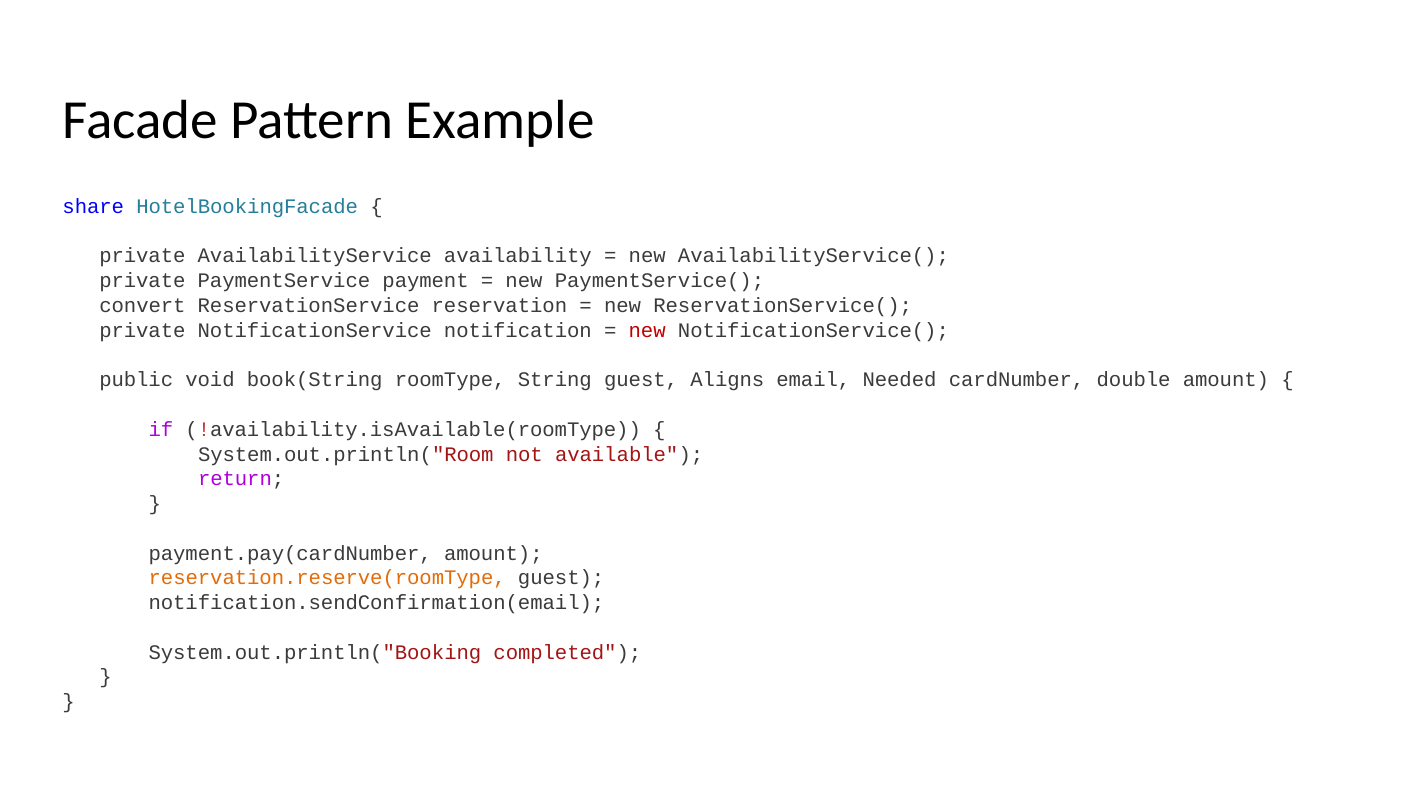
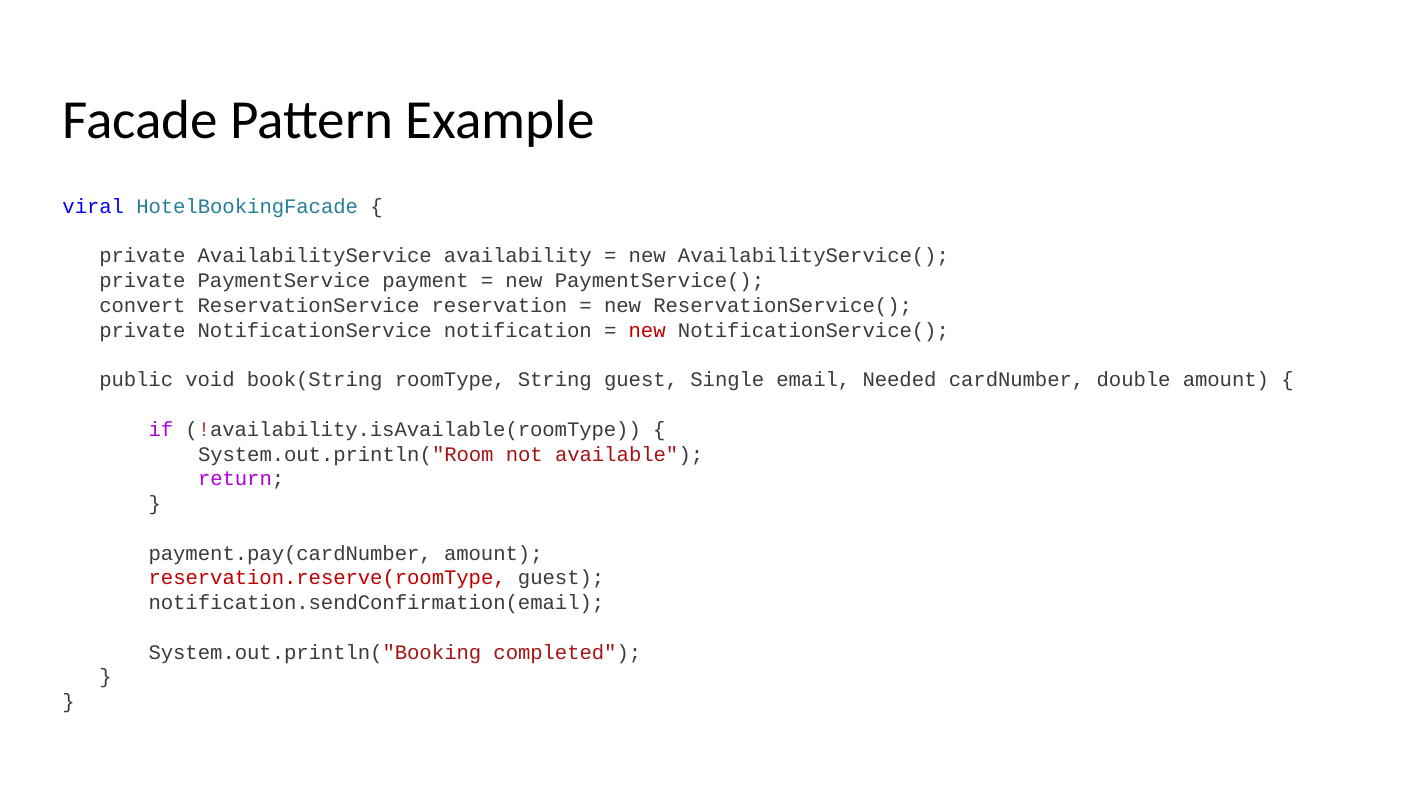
share: share -> viral (93, 207)
Aligns: Aligns -> Single (727, 380)
reservation.reserve(roomType colour: orange -> red (327, 578)
